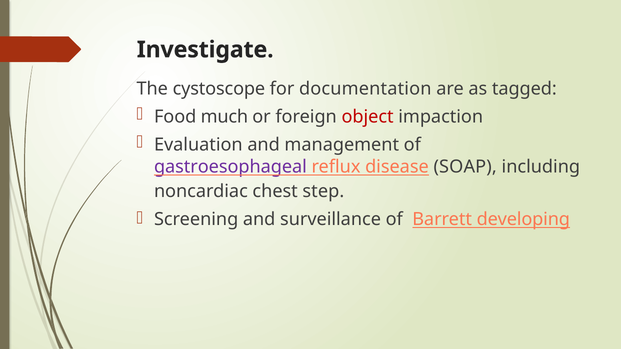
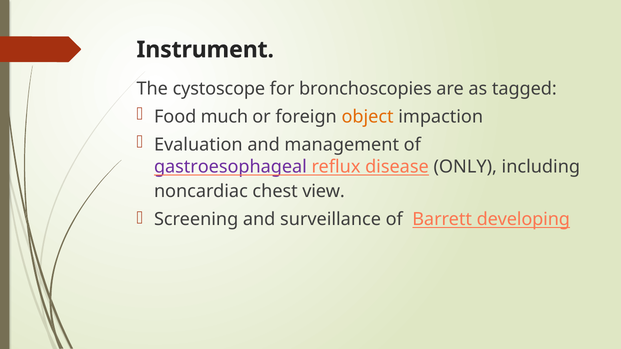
Investigate: Investigate -> Instrument (205, 50)
documentation: documentation -> bronchoscopies (365, 89)
object colour: red -> orange (368, 117)
SOAP: SOAP -> ONLY (465, 167)
step: step -> view (324, 191)
